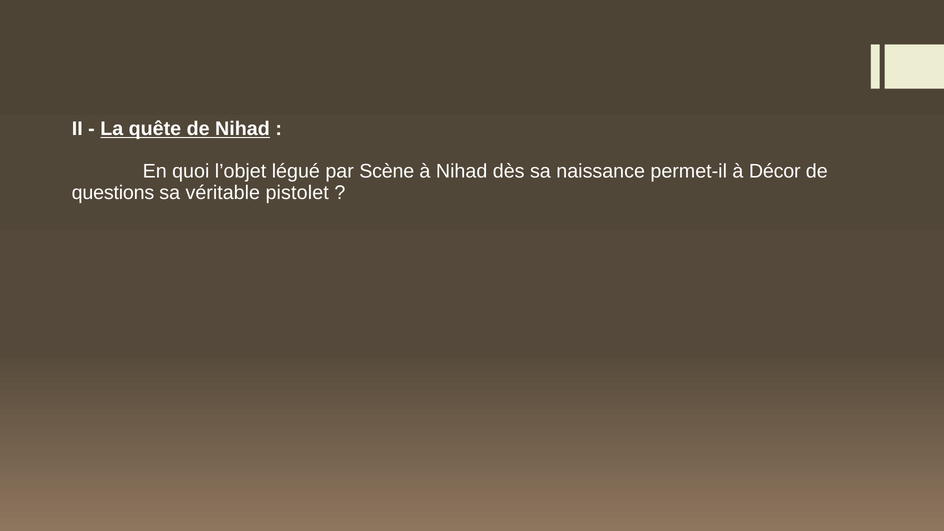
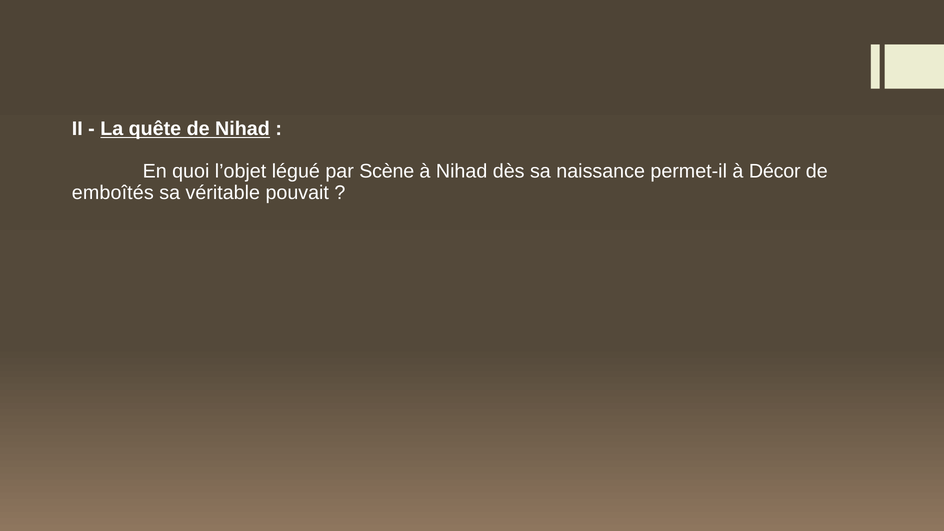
questions: questions -> emboîtés (113, 193)
pistolet: pistolet -> pouvait (297, 193)
